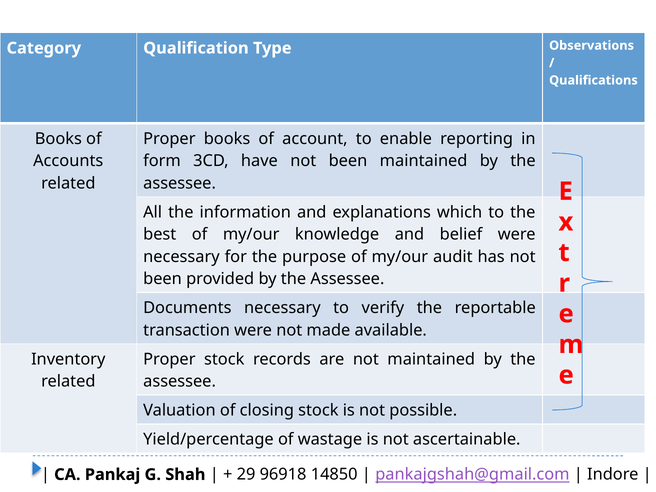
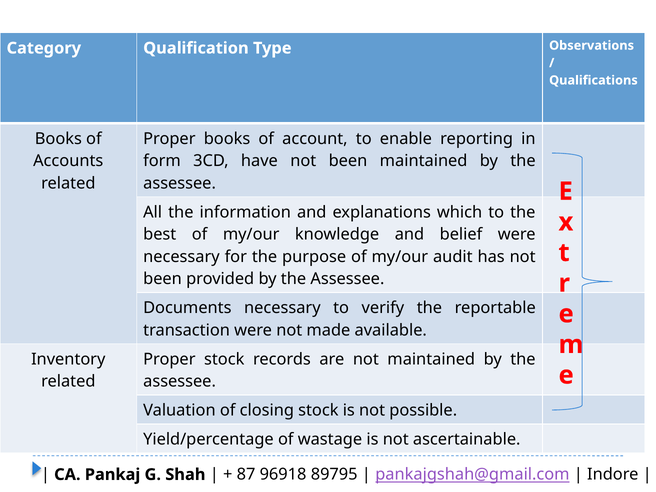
29: 29 -> 87 (246, 475)
14850: 14850 -> 89795 (334, 475)
